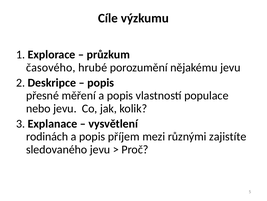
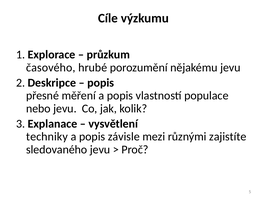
rodinách: rodinách -> techniky (47, 136)
příjem: příjem -> závisle (124, 136)
